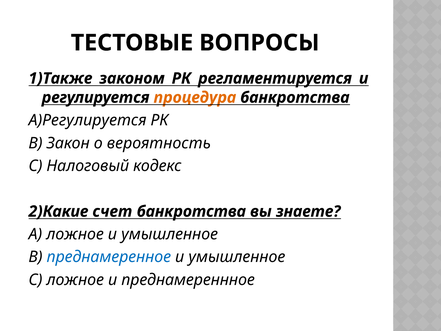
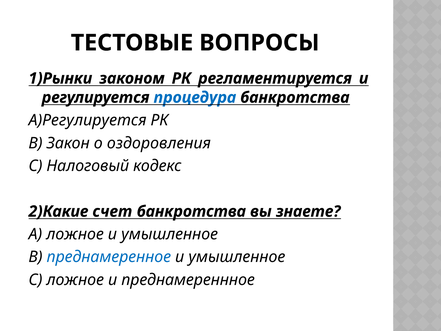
1)Также: 1)Также -> 1)Рынки (60, 78)
процедура colour: orange -> blue (195, 97)
вероятность: вероятность -> оздоровления (159, 143)
